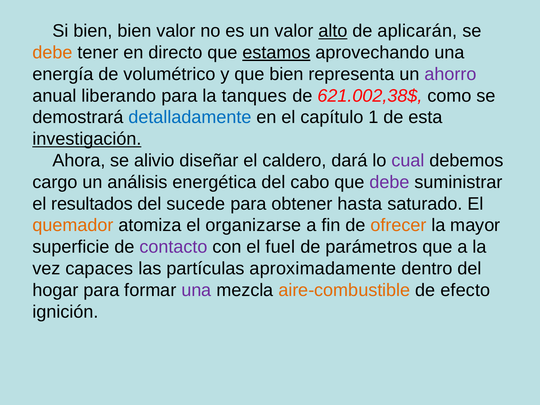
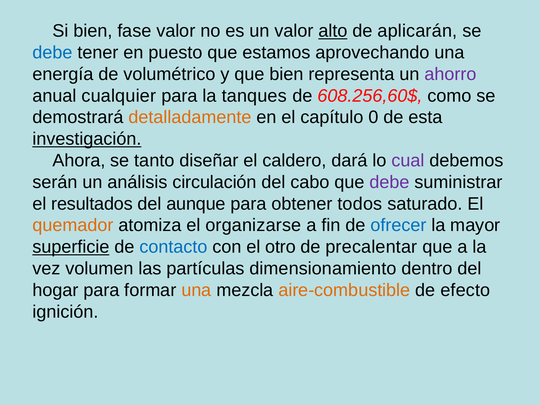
bien bien: bien -> fase (134, 31)
debe colour: orange -> blue (52, 53)
directo: directo -> puesto (175, 53)
estamos underline: present -> none (276, 53)
liberando: liberando -> cualquier (119, 96)
621.002,38$: 621.002,38$ -> 608.256,60$ (370, 96)
detalladamente colour: blue -> orange (190, 117)
1: 1 -> 0 (373, 117)
alivio: alivio -> tanto (154, 161)
cargo: cargo -> serán (55, 182)
energética: energética -> circulación (215, 182)
sucede: sucede -> aunque (196, 204)
hasta: hasta -> todos (360, 204)
ofrecer colour: orange -> blue (398, 225)
superficie underline: none -> present (71, 247)
contacto colour: purple -> blue (173, 247)
fuel: fuel -> otro (280, 247)
parámetros: parámetros -> precalentar (371, 247)
capaces: capaces -> volumen (99, 269)
aproximadamente: aproximadamente -> dimensionamiento (323, 269)
una colour: purple -> orange (196, 290)
